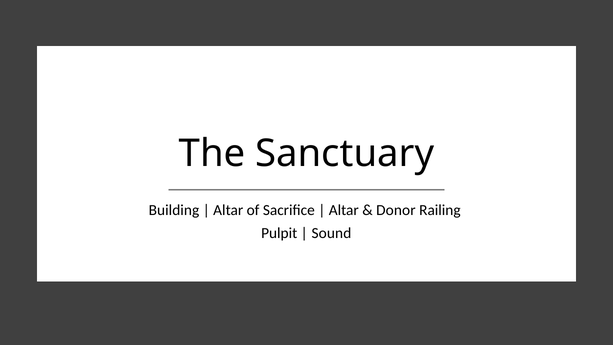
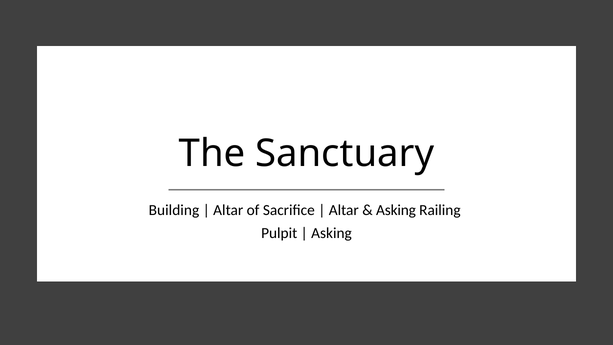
Donor: Donor -> Asking (396, 210)
Sound: Sound -> Asking (332, 233)
